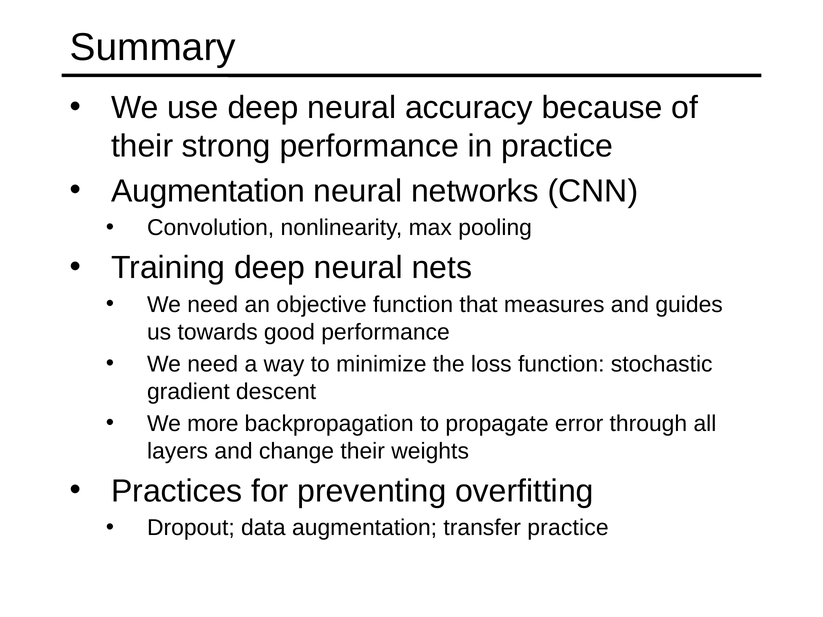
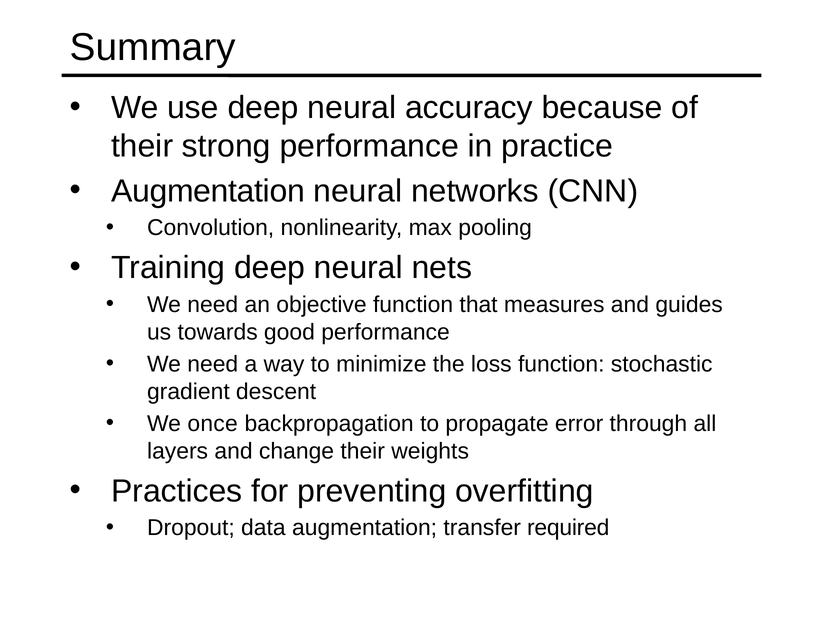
more: more -> once (213, 424)
transfer practice: practice -> required (568, 528)
